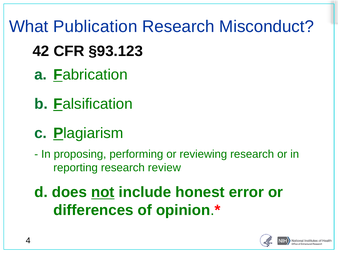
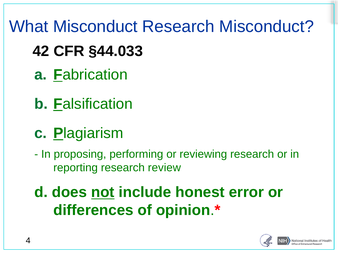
What Publication: Publication -> Misconduct (95, 27)
§93.123: §93.123 -> §44.033 (116, 51)
